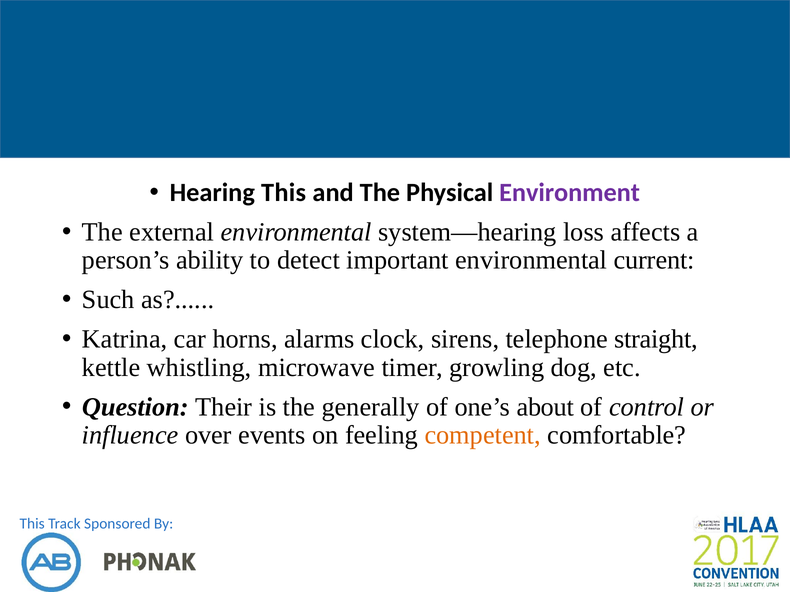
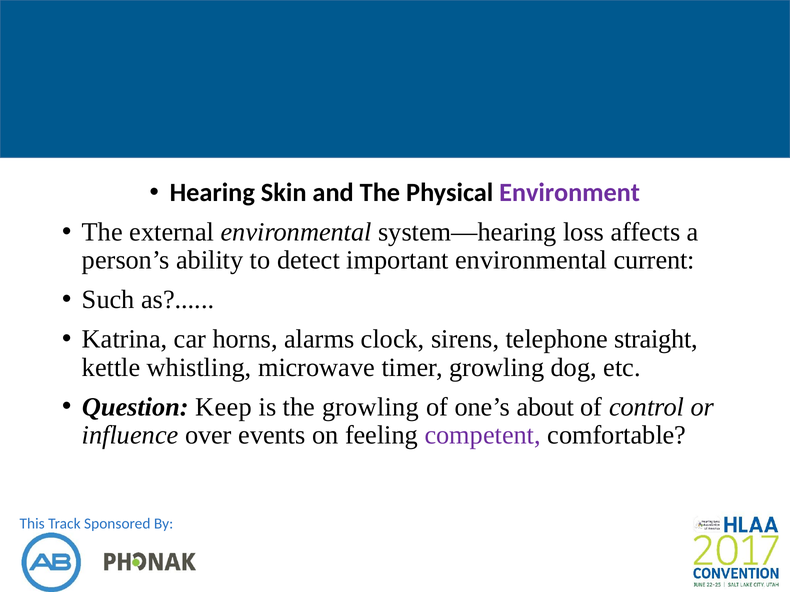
Hearing This: This -> Skin (284, 193)
Their: Their -> Keep (224, 407)
the generally: generally -> growling (370, 407)
competent colour: orange -> purple (483, 436)
